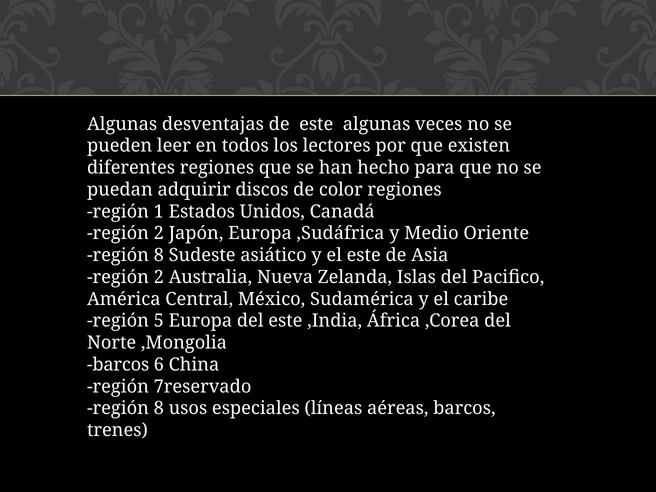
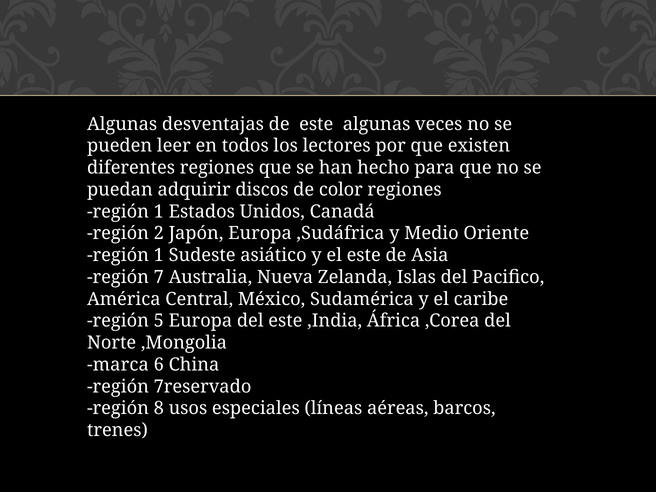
8: 8 -> 1 (159, 255)
2: 2 -> 7 (159, 277)
barcos: barcos -> marca (118, 365)
